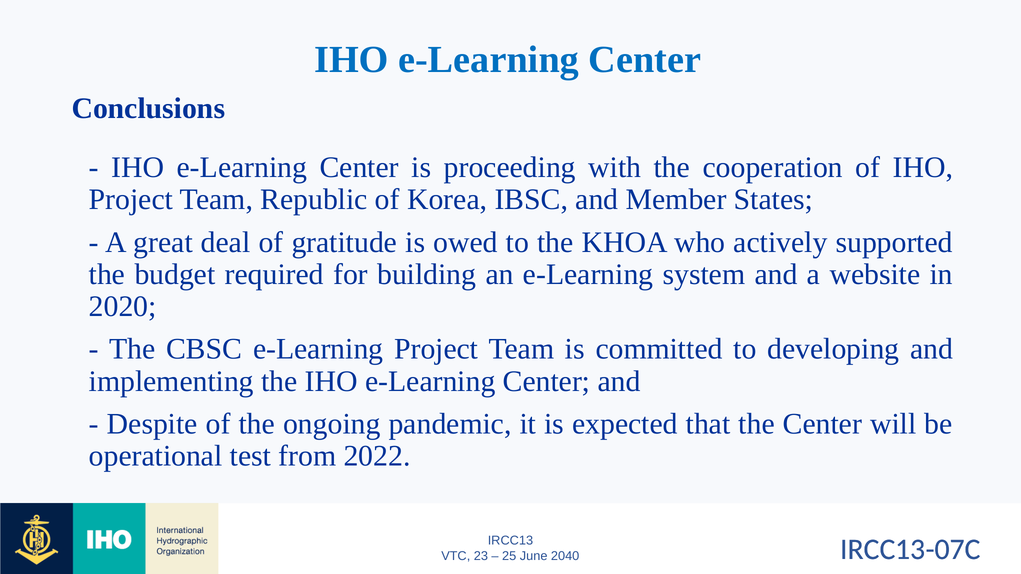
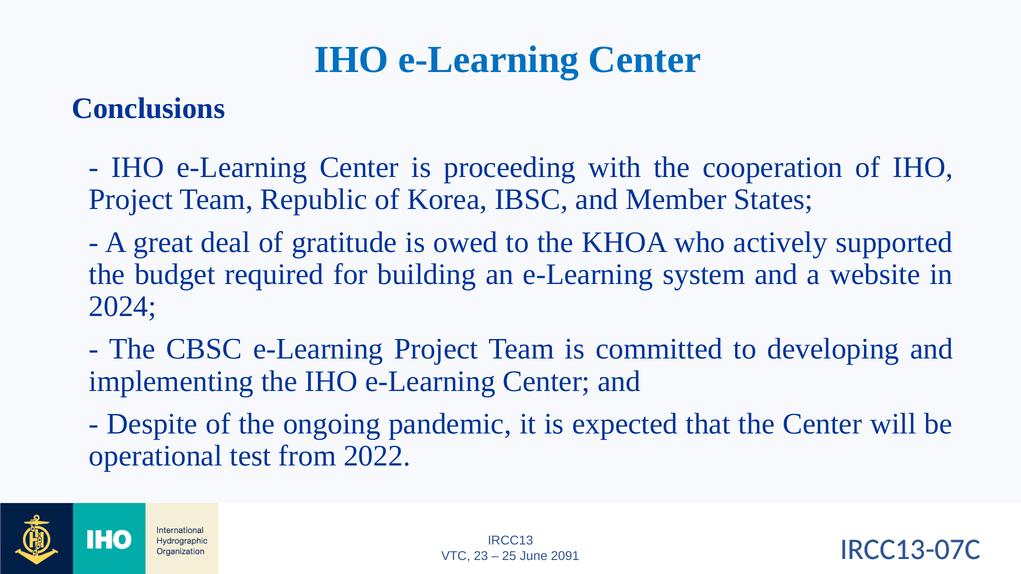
2020: 2020 -> 2024 (123, 307)
2040: 2040 -> 2091 (565, 556)
